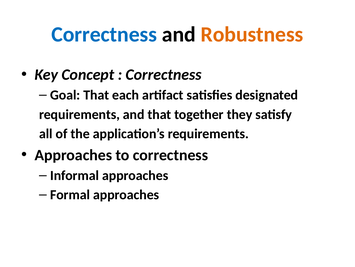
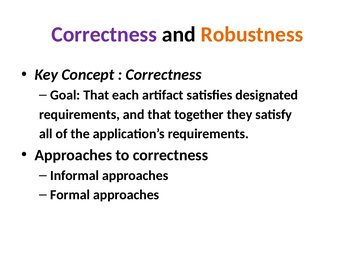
Correctness colour: blue -> purple (104, 34)
